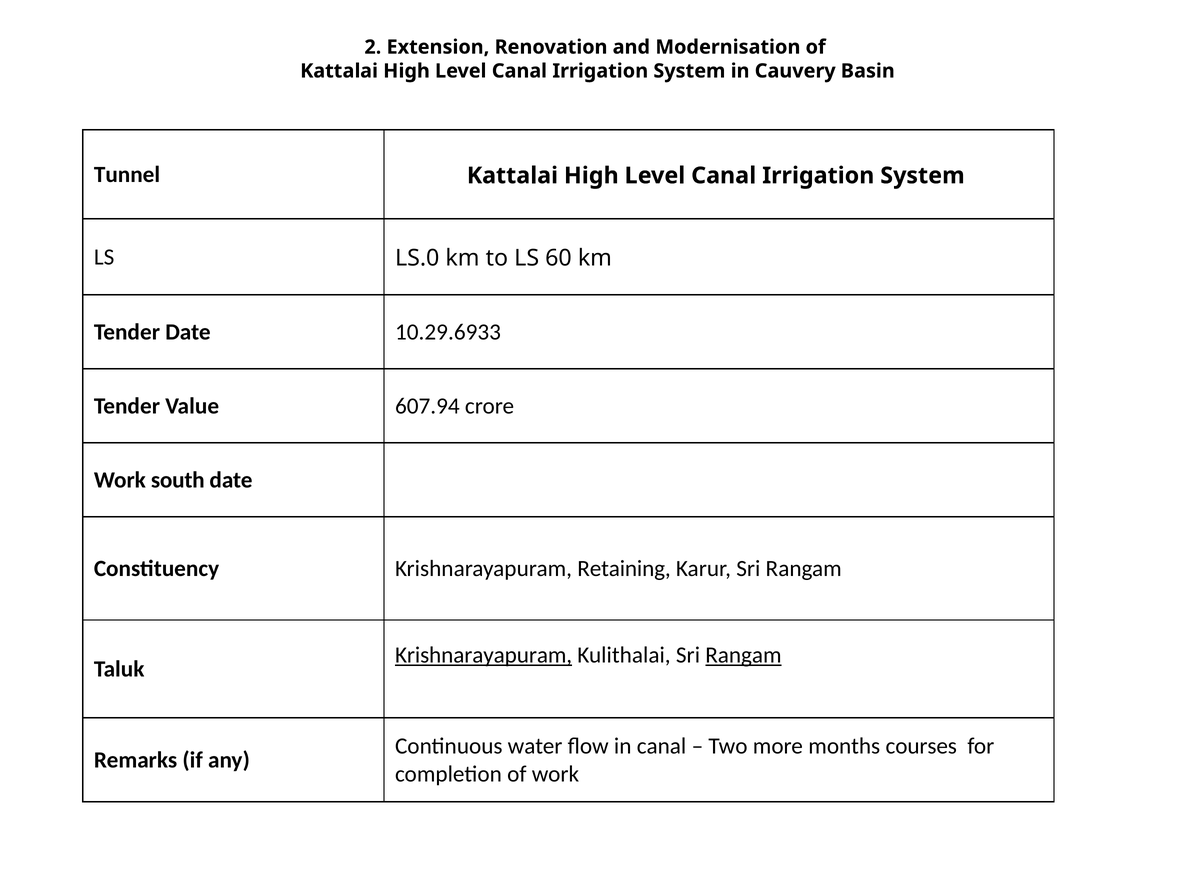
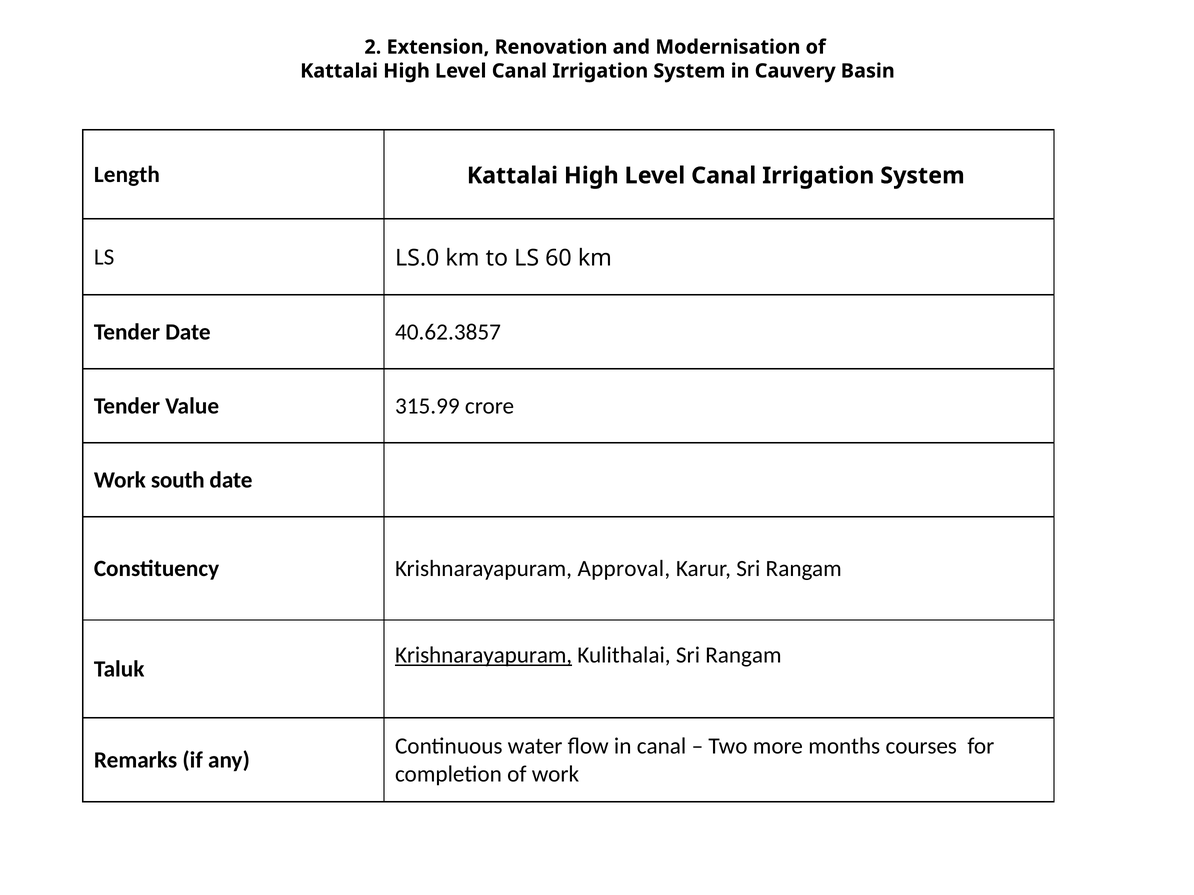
Tunnel: Tunnel -> Length (127, 175)
10.29.6933: 10.29.6933 -> 40.62.3857 (448, 332)
607.94: 607.94 -> 315.99 (427, 406)
Retaining: Retaining -> Approval (624, 569)
Rangam underline: present -> none (743, 655)
